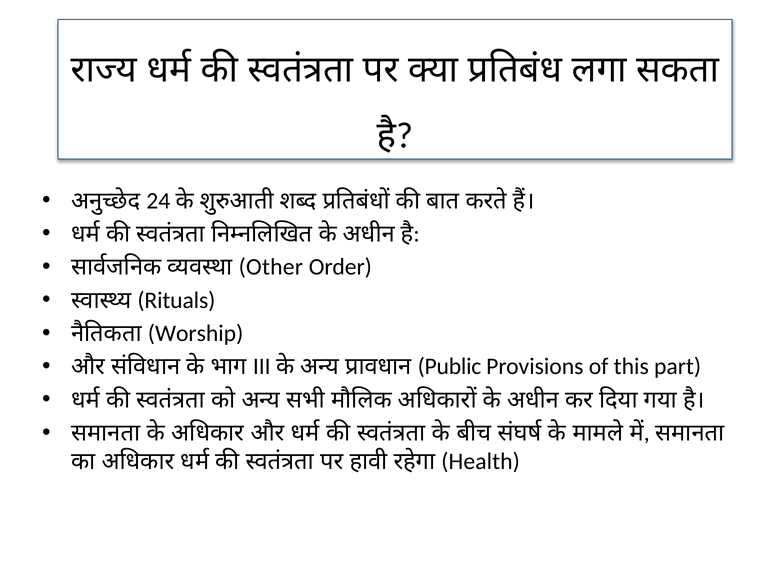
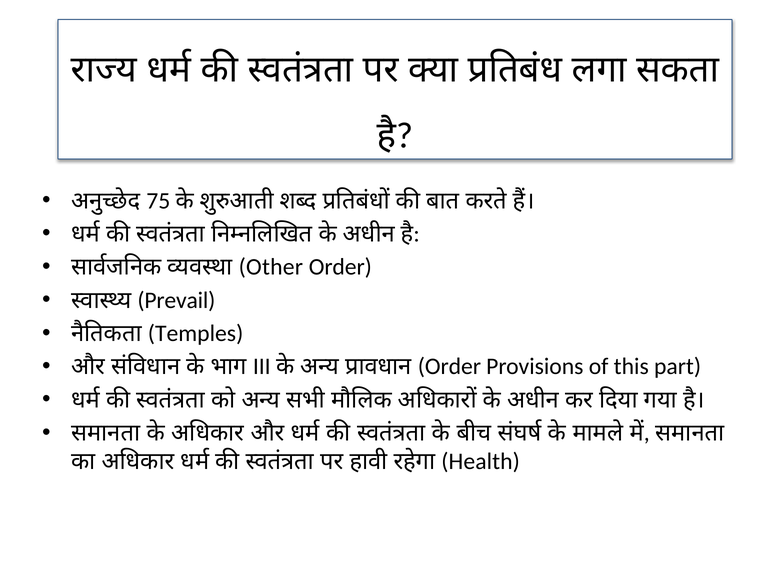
24: 24 -> 75 (158, 201)
Rituals: Rituals -> Prevail (176, 300)
Worship: Worship -> Temples (196, 333)
Public: Public -> Order (449, 366)
